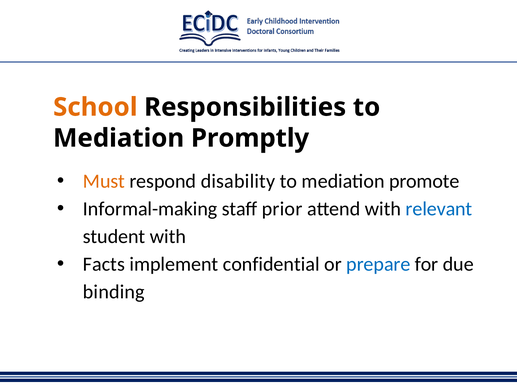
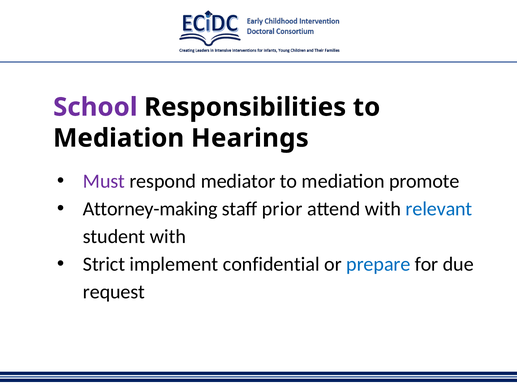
School colour: orange -> purple (95, 107)
Promptly: Promptly -> Hearings (250, 138)
Must colour: orange -> purple (104, 182)
disability: disability -> mediator (238, 182)
Informal-making: Informal-making -> Attorney-making (150, 209)
Facts: Facts -> Strict (104, 265)
binding: binding -> request (114, 293)
